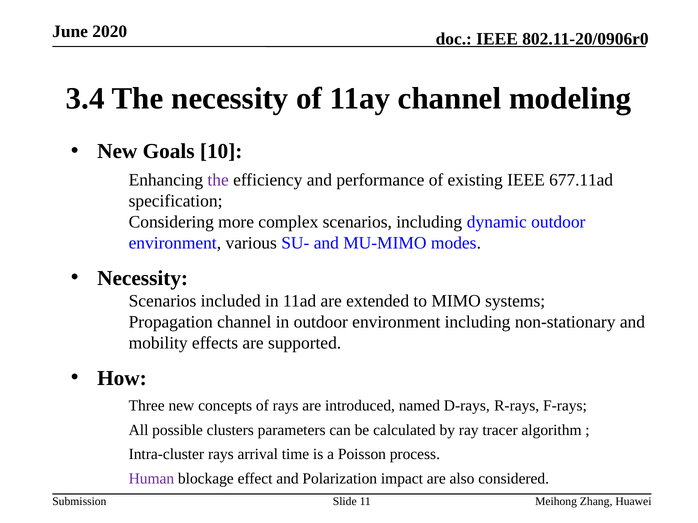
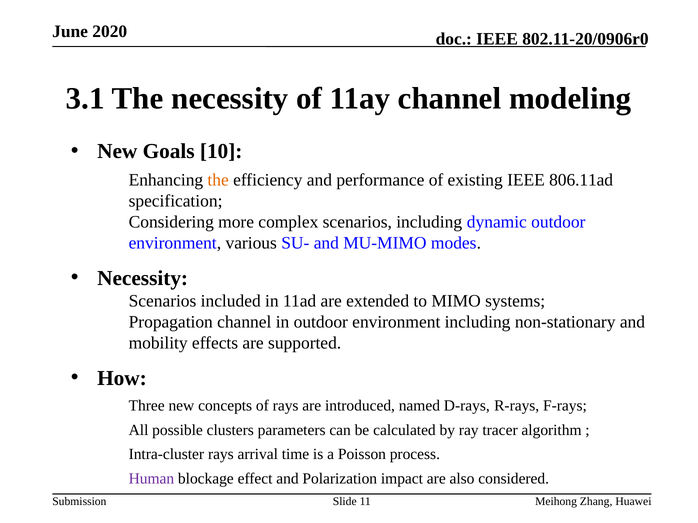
3.4: 3.4 -> 3.1 (85, 99)
the colour: purple -> orange (218, 180)
677.11ad: 677.11ad -> 806.11ad (581, 180)
